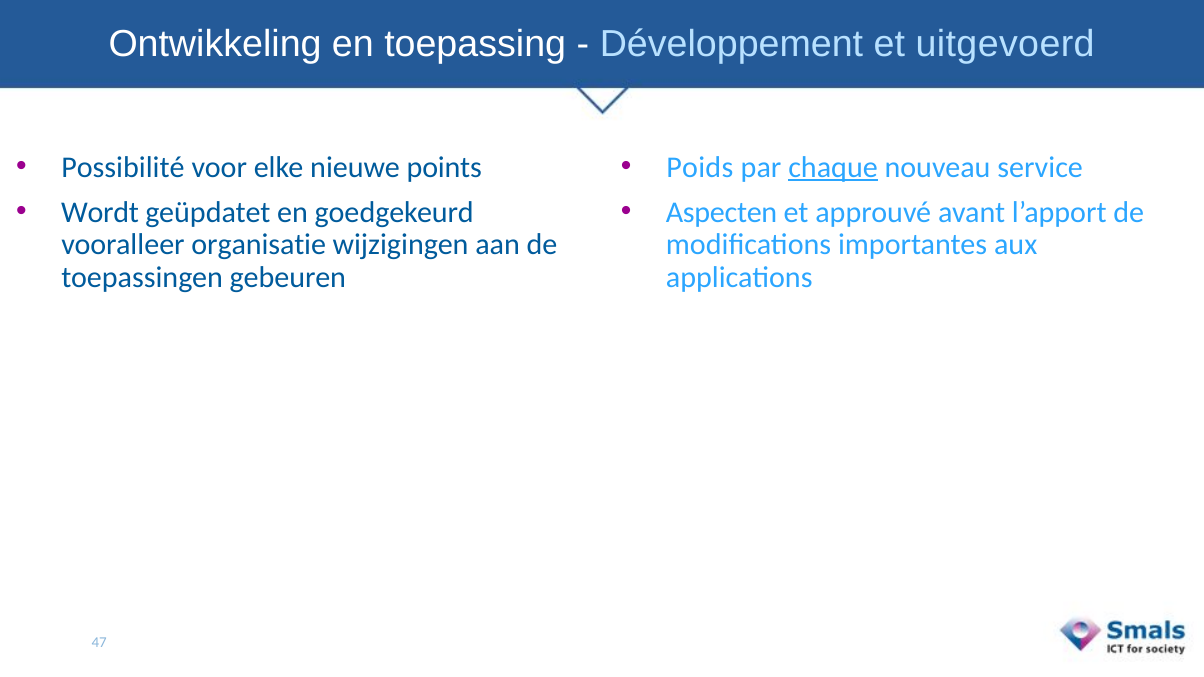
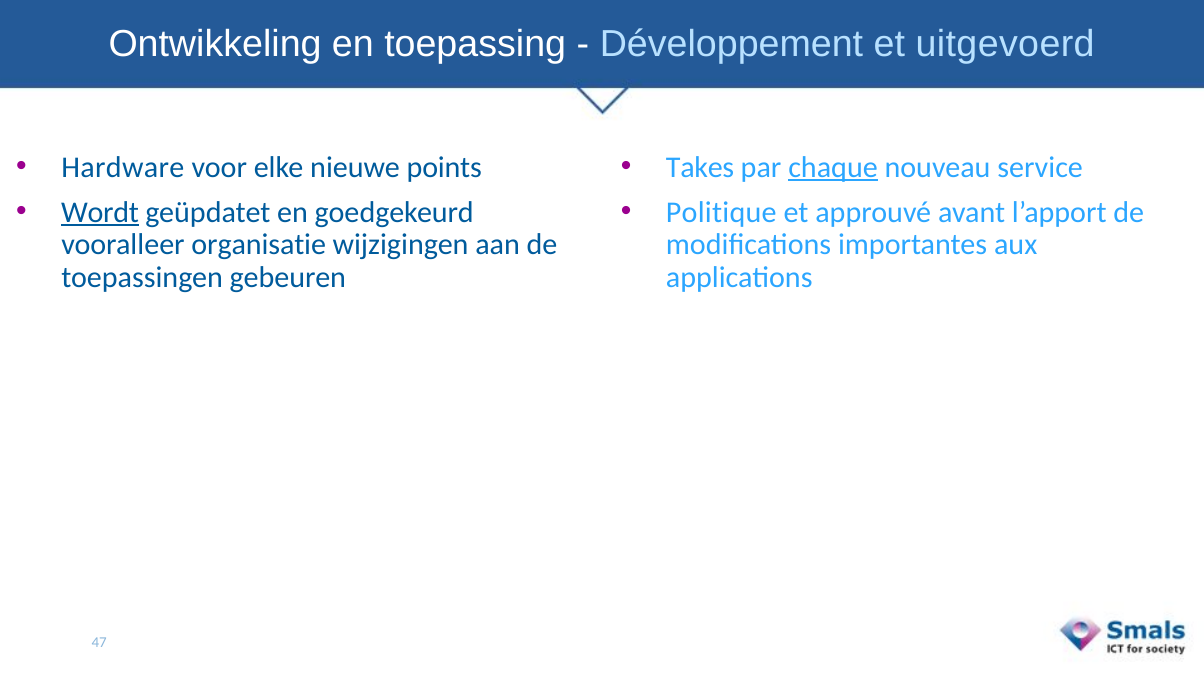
Possibilité: Possibilité -> Hardware (123, 167)
Poids: Poids -> Takes (700, 167)
Wordt underline: none -> present (100, 212)
Aspecten: Aspecten -> Politique (721, 212)
